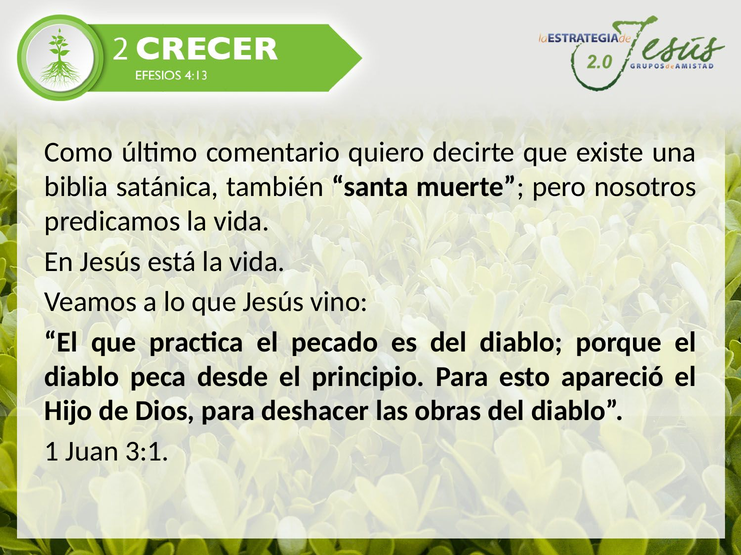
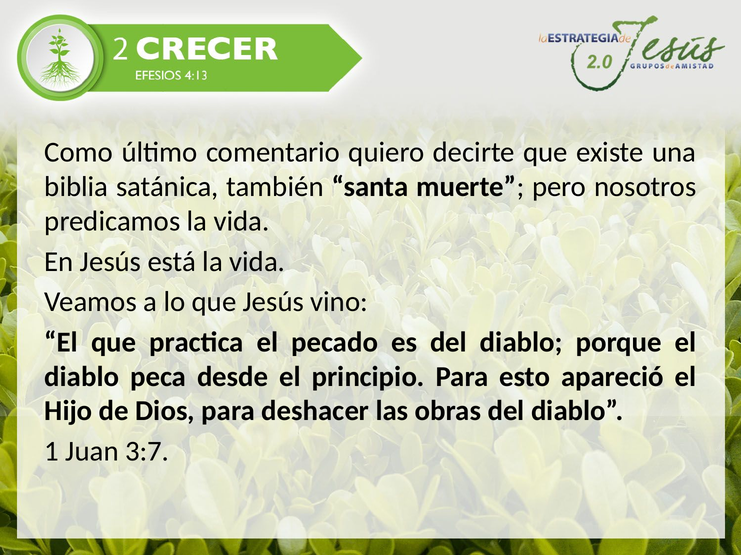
3:1: 3:1 -> 3:7 (147, 452)
